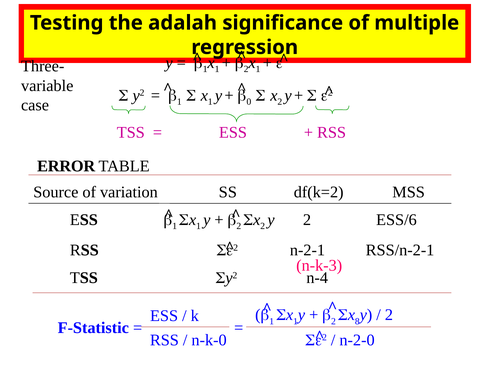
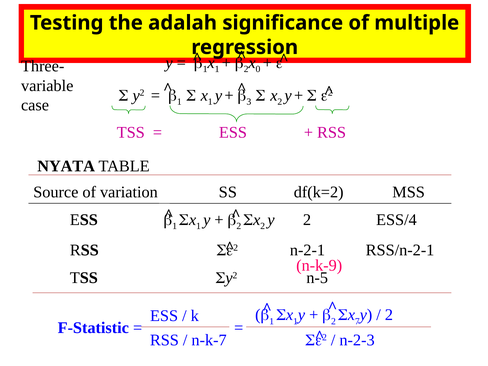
1: 1 -> 0 (258, 69)
0: 0 -> 3 (249, 102)
ERROR: ERROR -> NYATA (66, 166)
ESS/6: ESS/6 -> ESS/4 (396, 220)
n-k-3: n-k-3 -> n-k-9 (319, 265)
n-4: n-4 -> n-5 (317, 278)
8: 8 -> 7 (357, 321)
n-k-0: n-k-0 -> n-k-7 (209, 340)
n-2-0: n-2-0 -> n-2-3 (357, 340)
